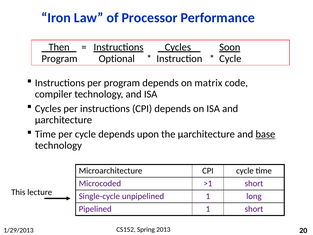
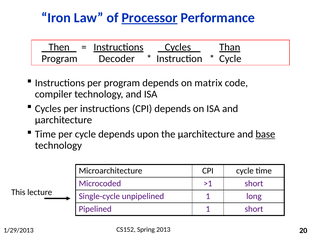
Processor underline: none -> present (150, 18)
Soon: Soon -> Than (230, 47)
Optional: Optional -> Decoder (117, 58)
